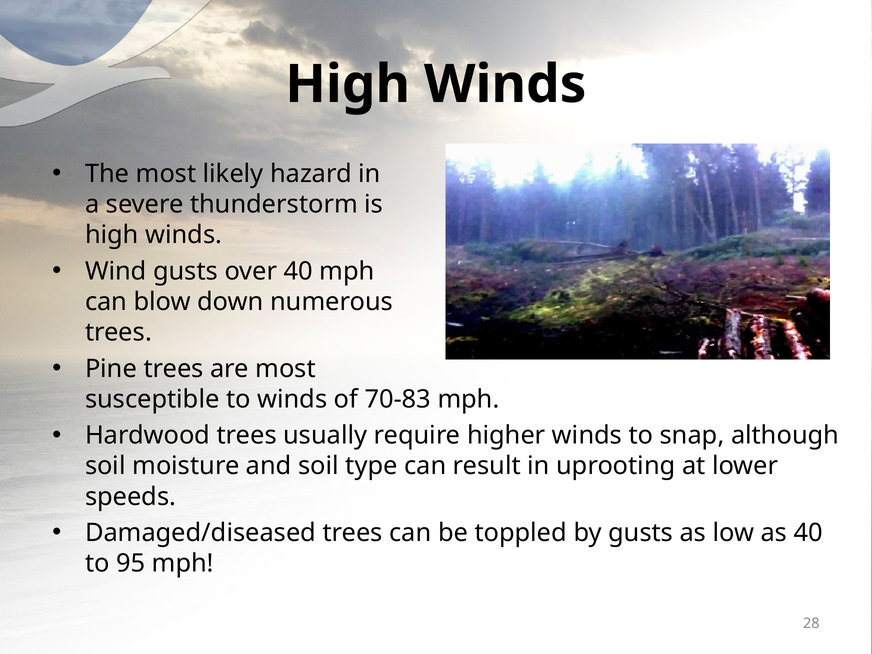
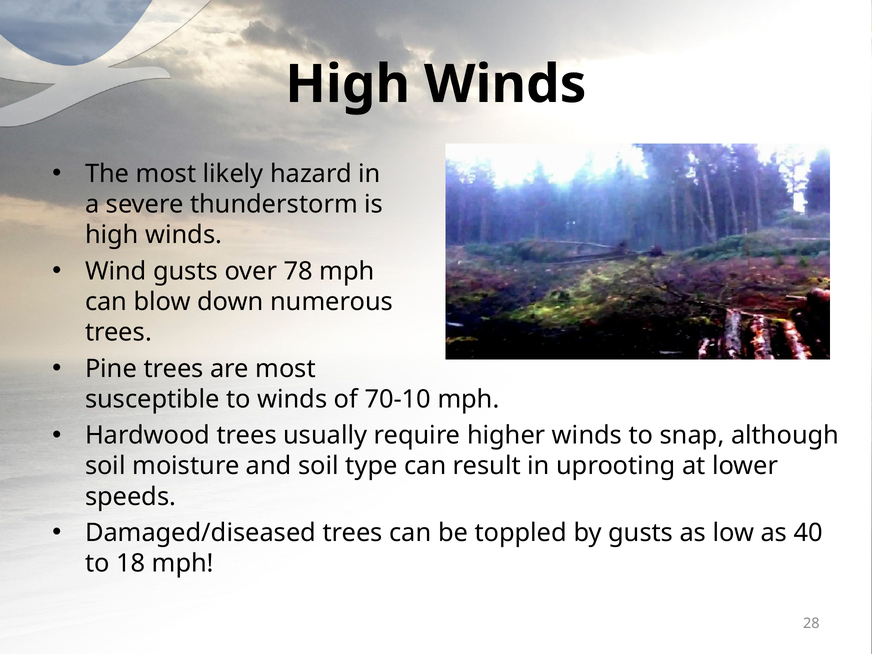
over 40: 40 -> 78 (298, 271)
70-83: 70-83 -> 70-10 (398, 399)
95: 95 -> 18 (131, 563)
